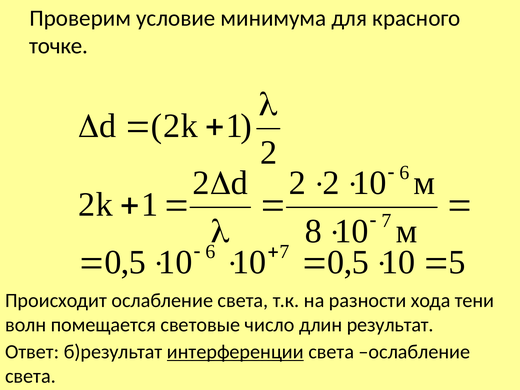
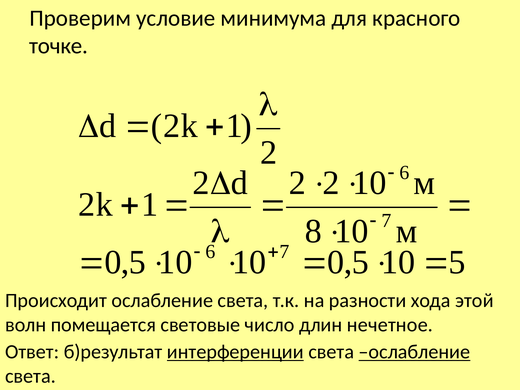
тени: тени -> этой (474, 300)
результат: результат -> нечетное (390, 325)
ослабление underline: none -> present (414, 352)
